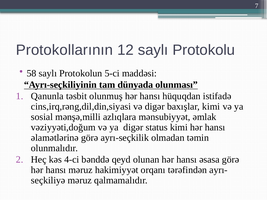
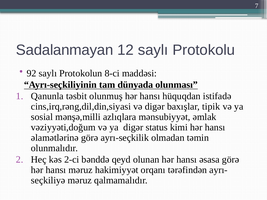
Protokollarının: Protokollarının -> Sadalanmayan (65, 50)
58: 58 -> 92 (31, 73)
5-ci: 5-ci -> 8-ci (112, 73)
baxışlar kimi: kimi -> tipik (211, 107)
4-ci: 4-ci -> 2-ci (72, 160)
